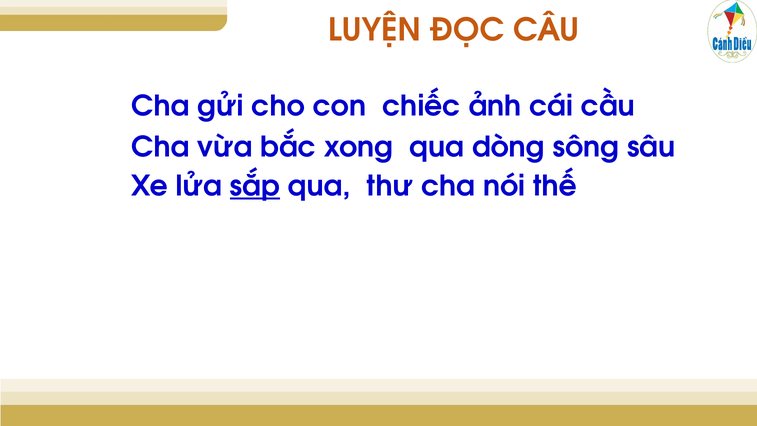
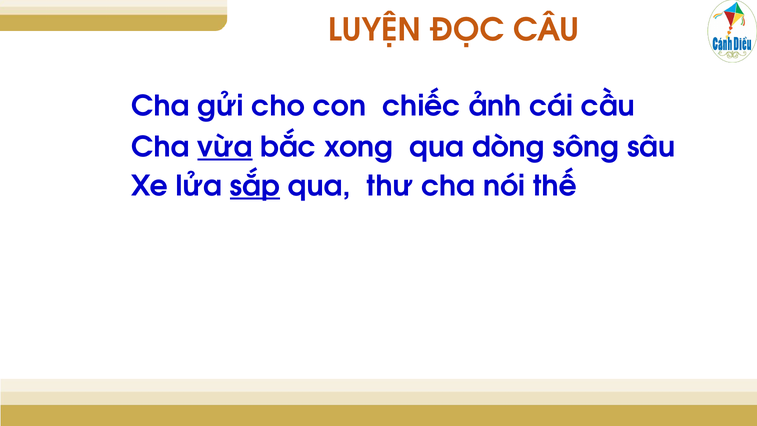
vừa underline: none -> present (225, 147)
